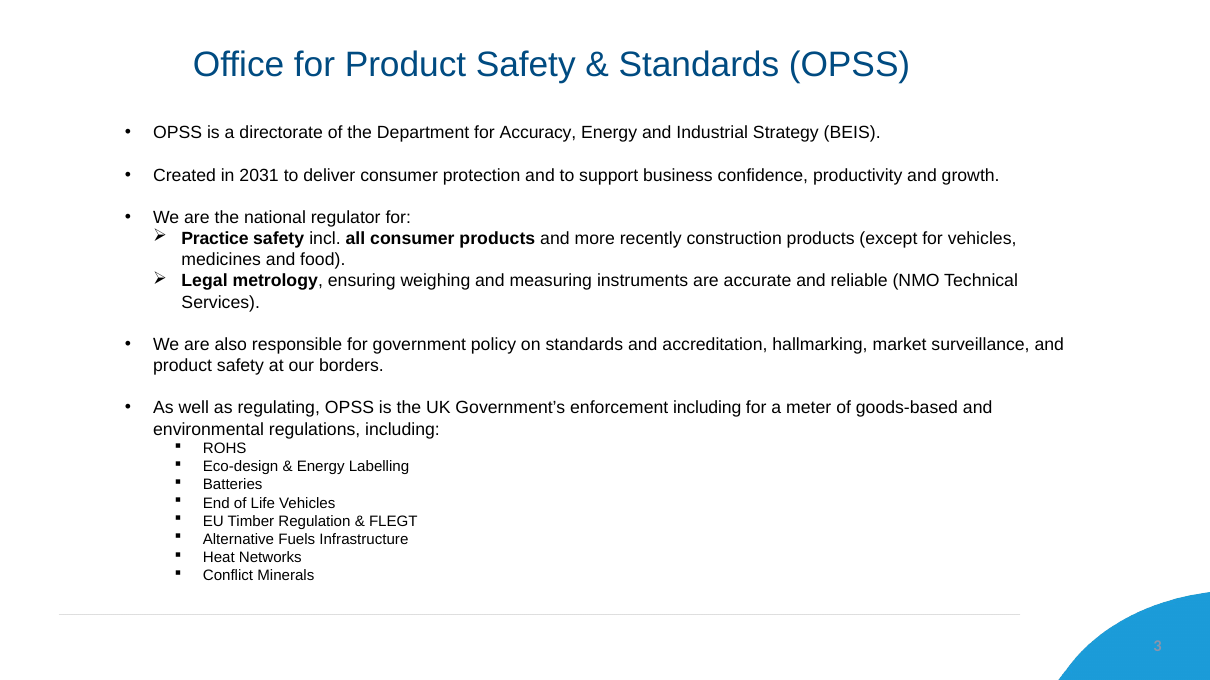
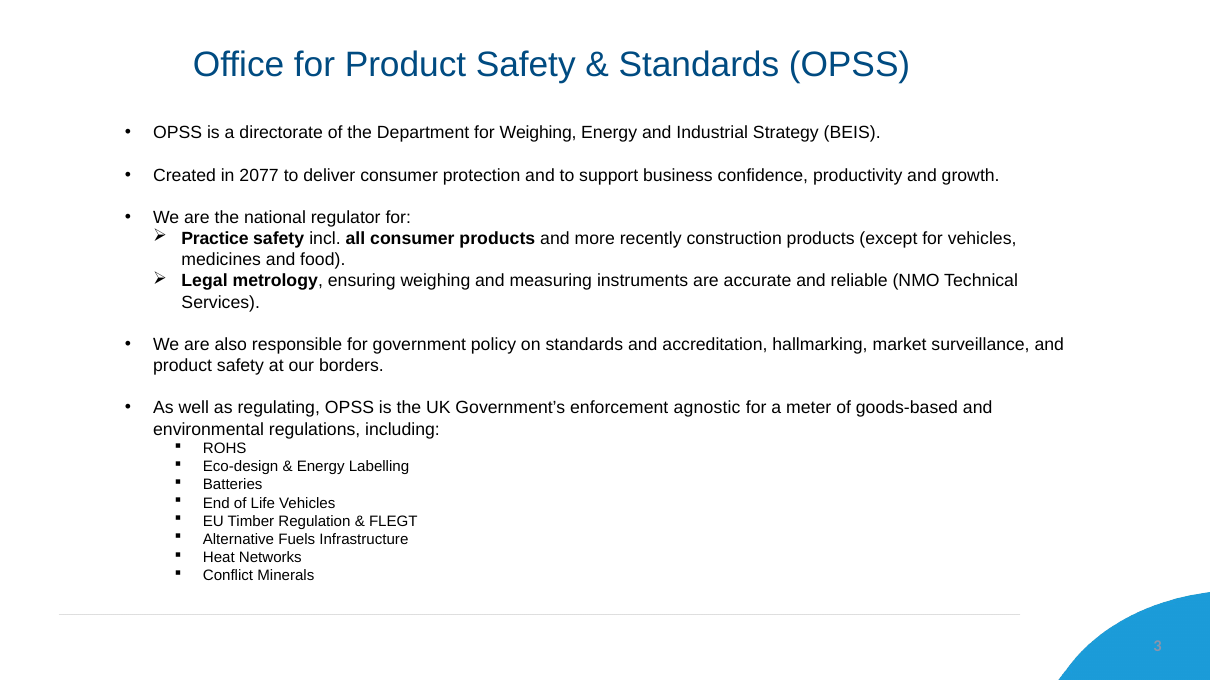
for Accuracy: Accuracy -> Weighing (538, 133)
2031: 2031 -> 2077 (259, 175)
enforcement including: including -> agnostic (707, 408)
